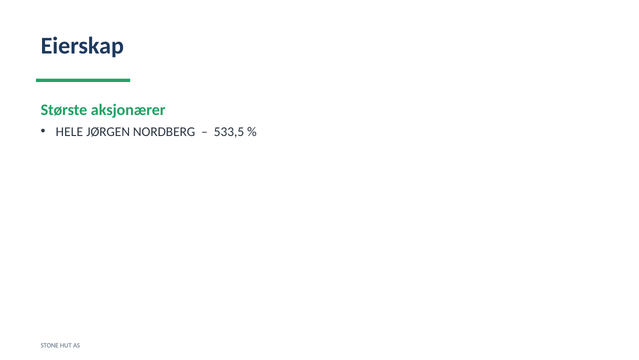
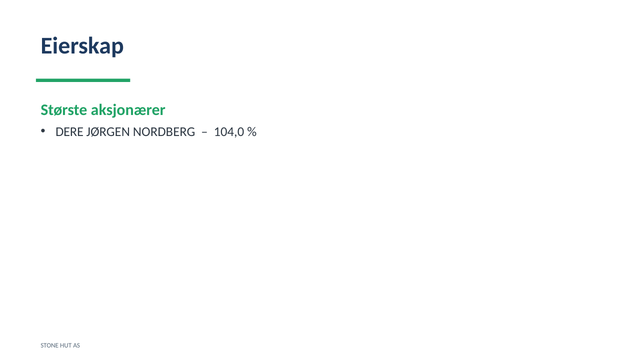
HELE: HELE -> DERE (70, 131)
533,5: 533,5 -> 104,0 (229, 131)
